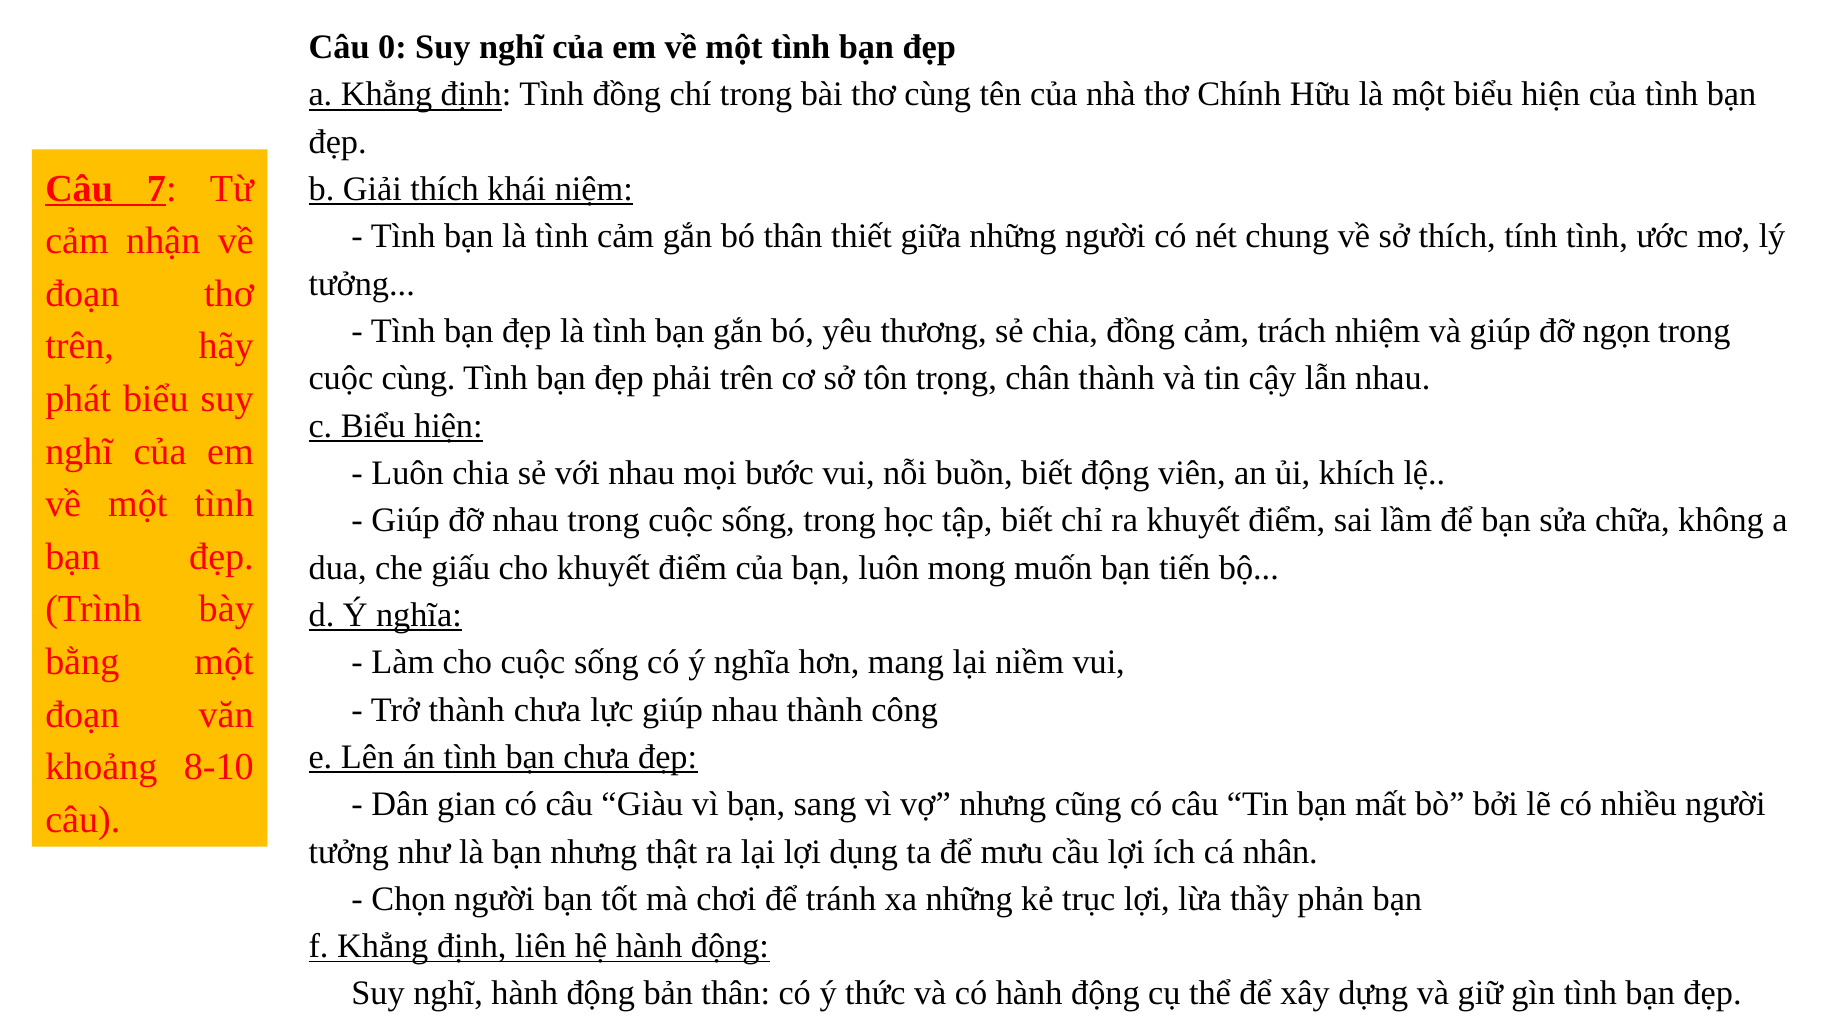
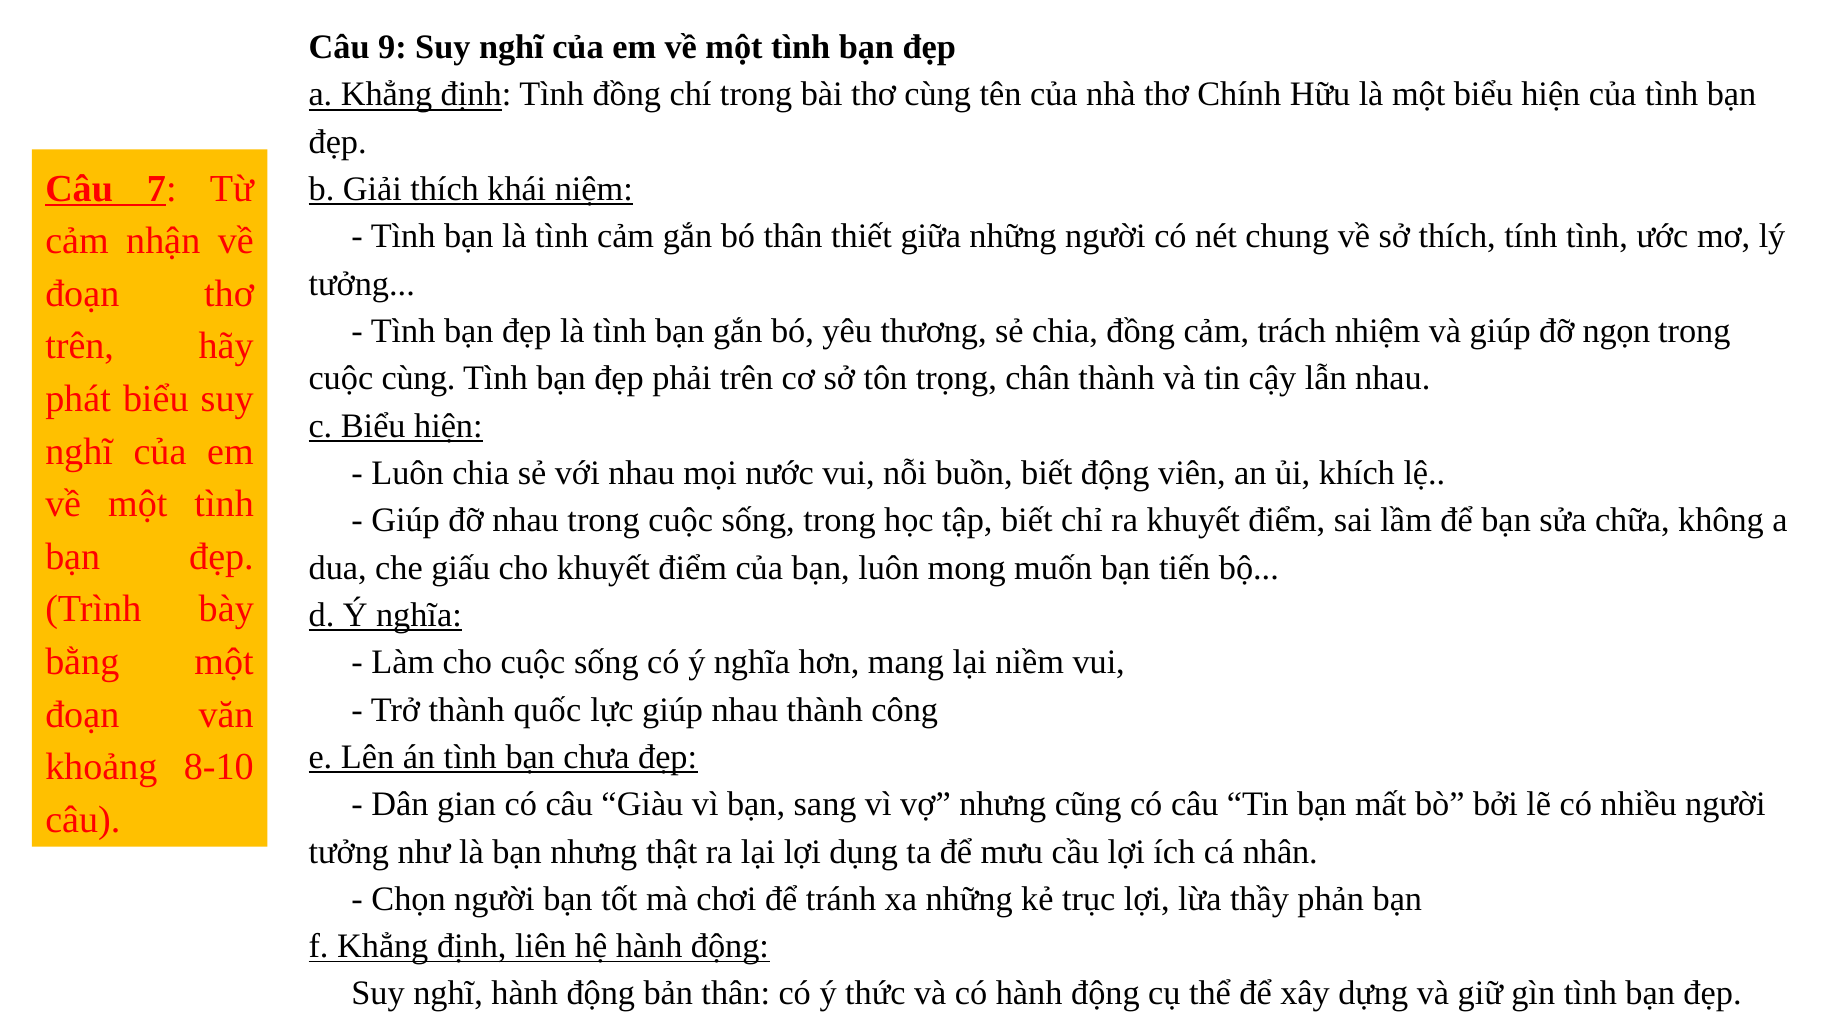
0: 0 -> 9 (392, 47)
bước: bước -> nước (780, 473)
thành chưa: chưa -> quốc (547, 710)
